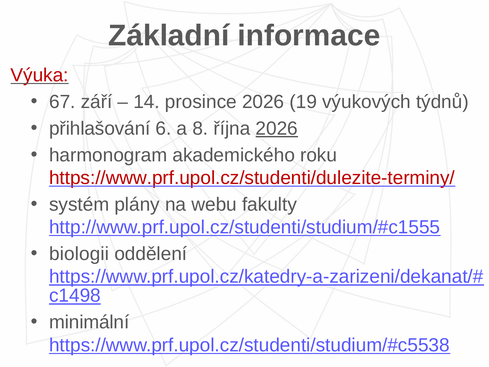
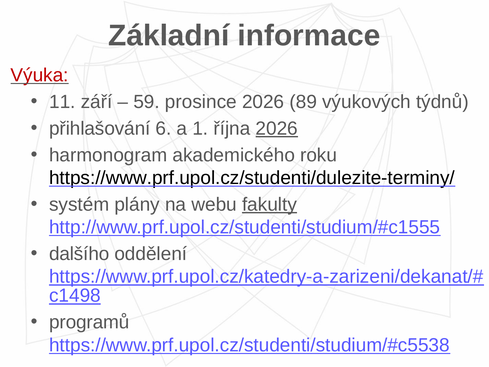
67: 67 -> 11 (62, 102)
14: 14 -> 59 (147, 102)
19: 19 -> 89 (303, 102)
8: 8 -> 1 (200, 128)
https://www.prf.upol.cz/studenti/dulezite-terminy/ colour: red -> black (252, 178)
fakulty underline: none -> present (269, 204)
biologii: biologii -> dalšího (79, 254)
minimální: minimální -> programů (89, 322)
